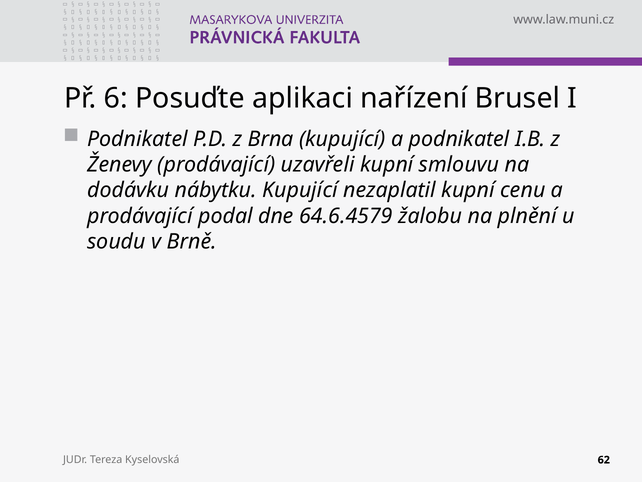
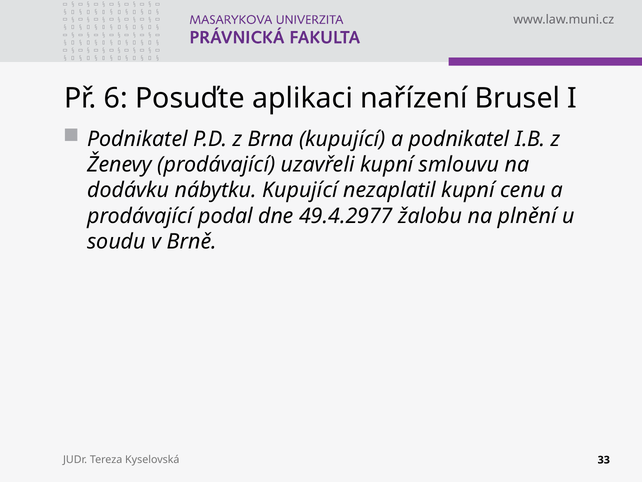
64.6.4579: 64.6.4579 -> 49.4.2977 (346, 216)
62: 62 -> 33 (604, 459)
